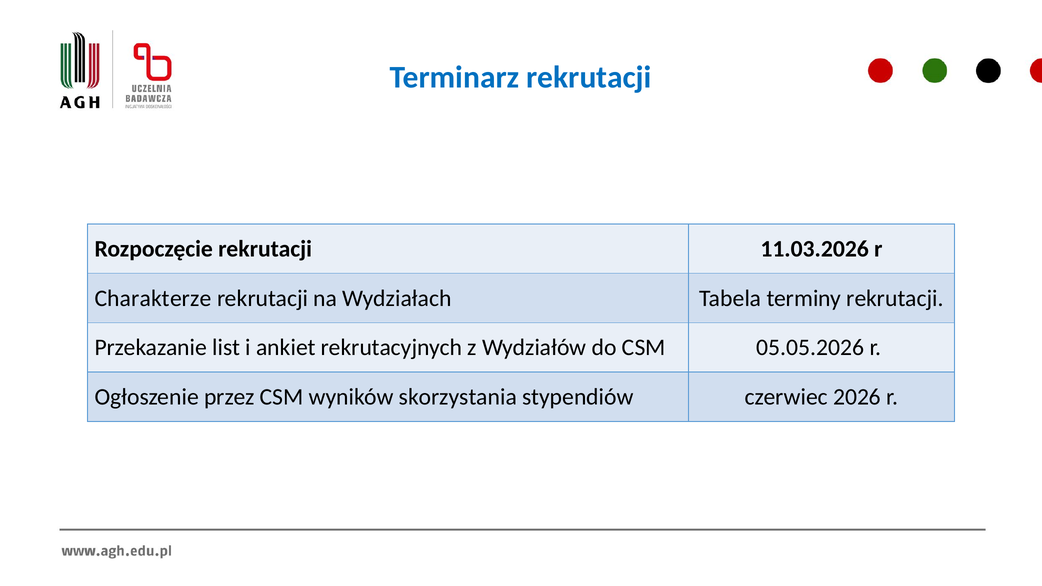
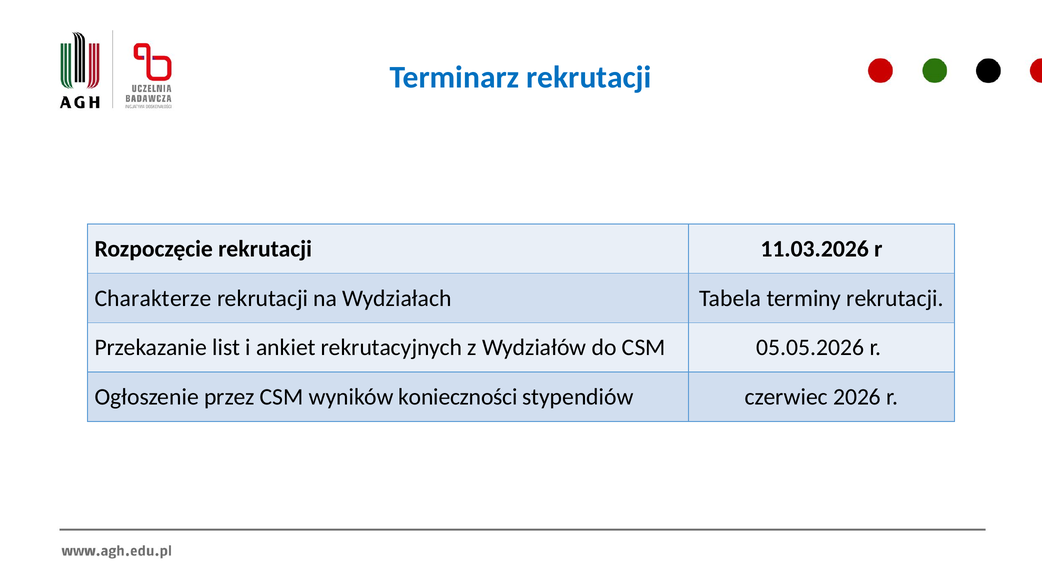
skorzystania: skorzystania -> konieczności (458, 397)
